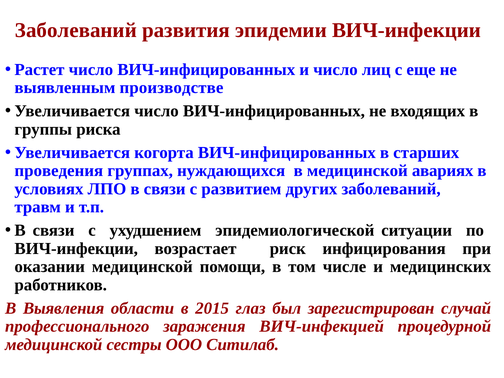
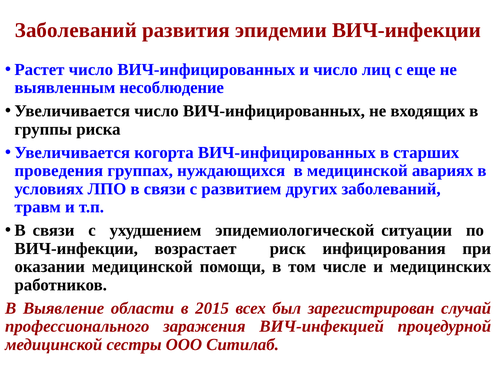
производстве: производстве -> несоблюдение (172, 88)
Выявления: Выявления -> Выявление (64, 308)
глаз: глаз -> всех (251, 308)
